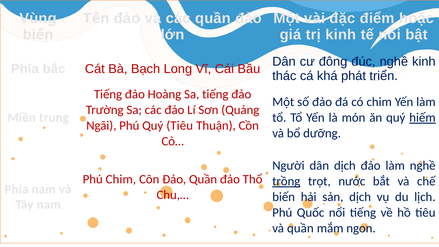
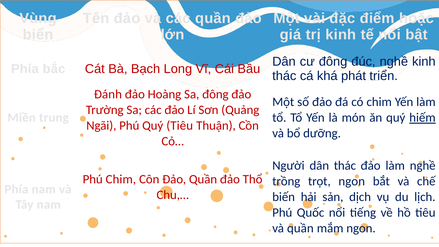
Tiếng: Tiếng -> Đánh (108, 94)
Sa tiếng: tiếng -> đông (215, 94)
dân dịch: dịch -> thác (345, 166)
trồng underline: present -> none (286, 181)
trọt nước: nước -> ngon (352, 181)
